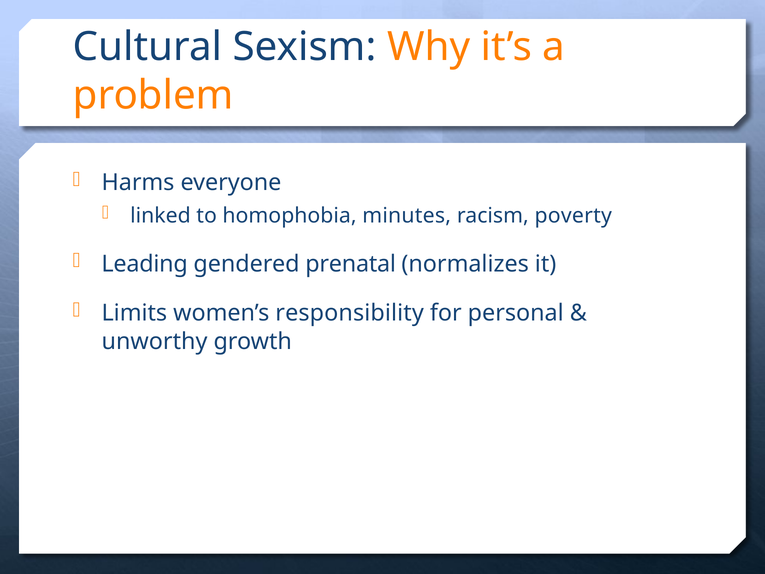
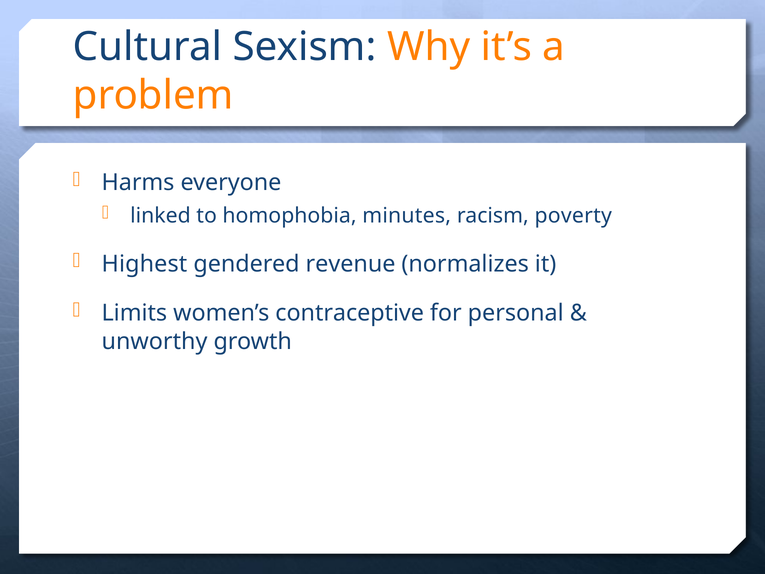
Leading: Leading -> Highest (144, 264)
prenatal: prenatal -> revenue (351, 264)
responsibility: responsibility -> contraceptive (350, 313)
